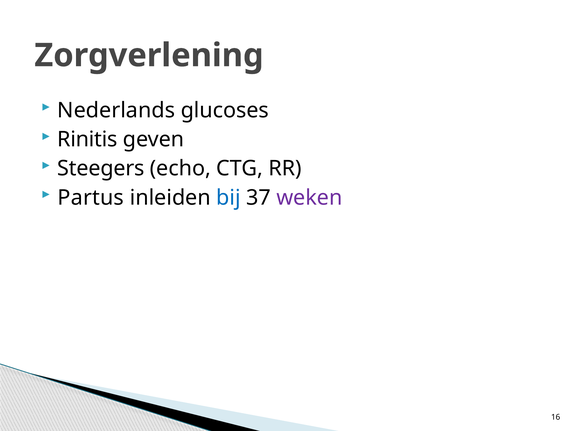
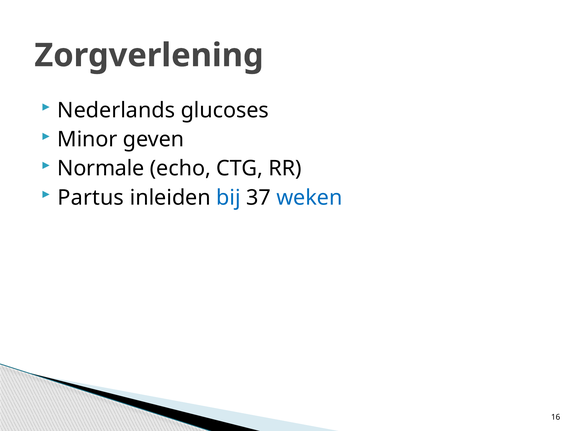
Rinitis: Rinitis -> Minor (87, 139)
Steegers: Steegers -> Normale (101, 168)
weken colour: purple -> blue (309, 197)
